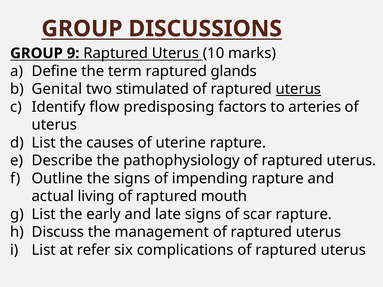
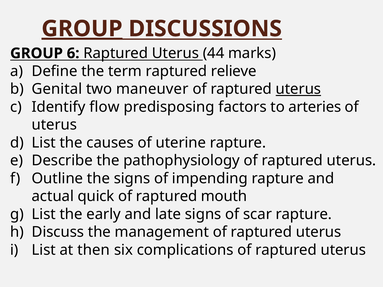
GROUP underline: none -> present (82, 29)
9: 9 -> 6 (73, 53)
10: 10 -> 44 (214, 53)
glands: glands -> relieve (234, 71)
stimulated: stimulated -> maneuver (152, 89)
living: living -> quick (96, 196)
refer: refer -> then (94, 250)
